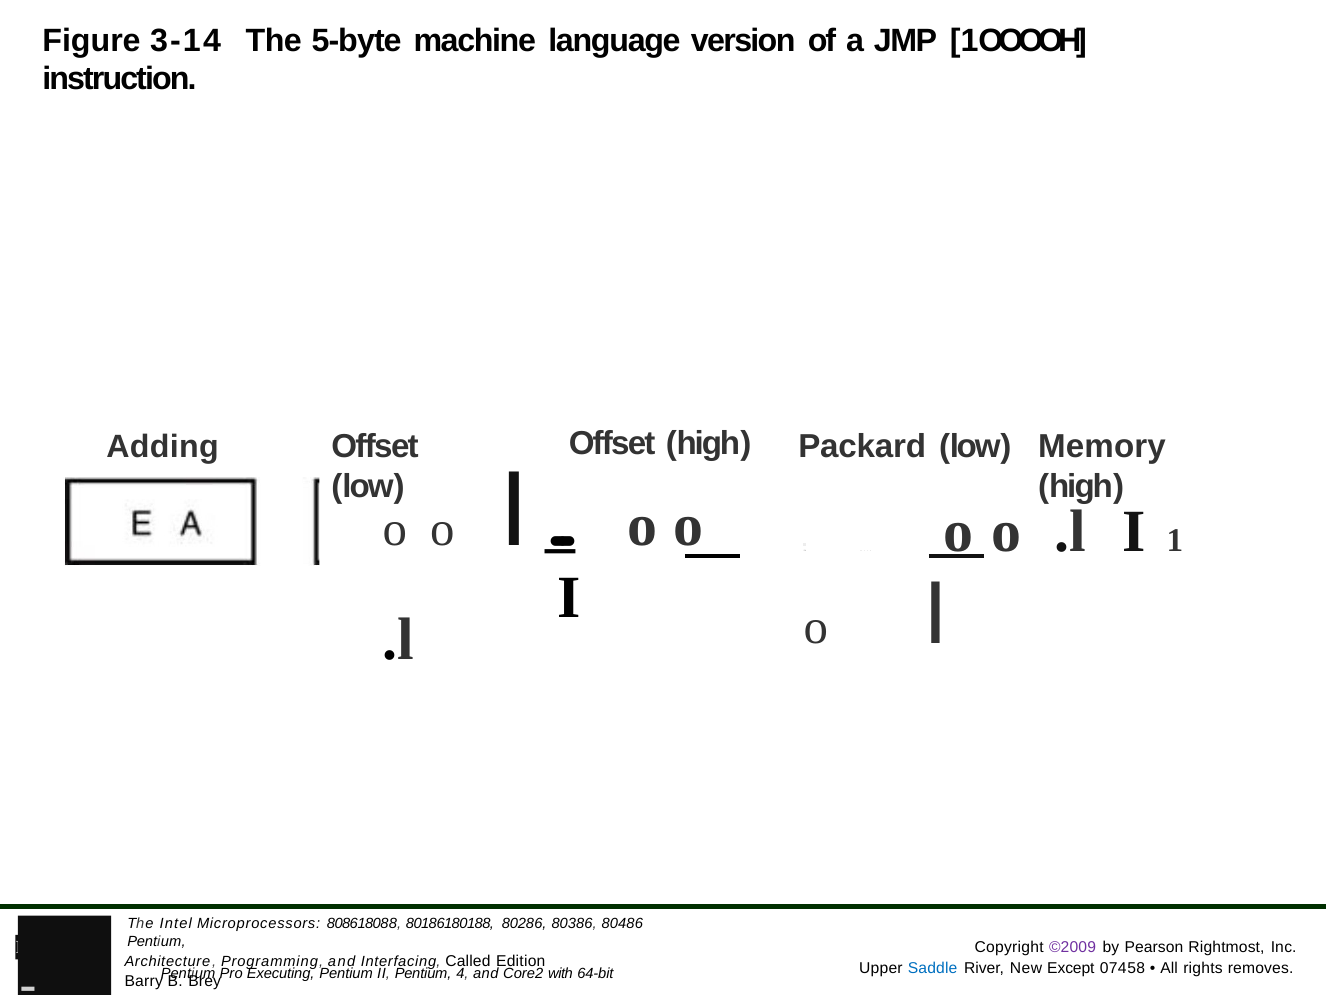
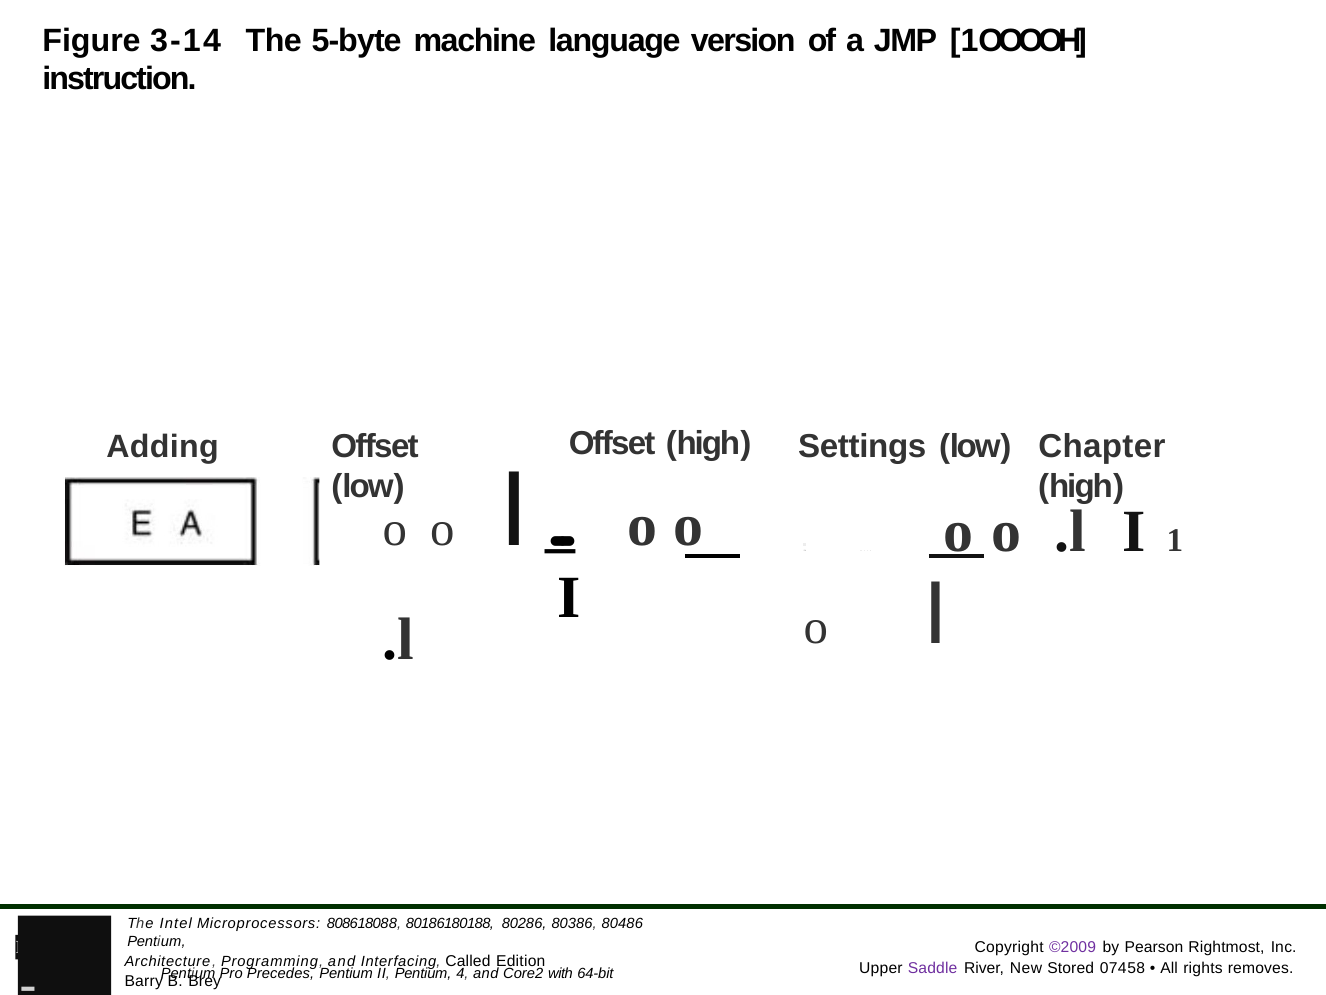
Packard: Packard -> Settings (862, 446)
Memory: Memory -> Chapter (1102, 446)
Executing: Executing -> Precedes (281, 973)
Saddle colour: blue -> purple (933, 967)
Except: Except -> Stored (1071, 967)
